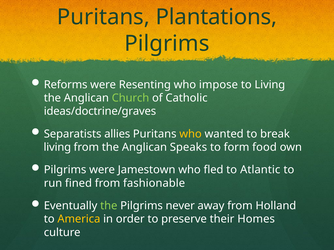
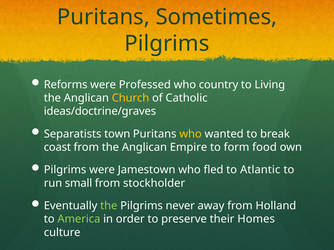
Plantations: Plantations -> Sometimes (216, 17)
Resenting: Resenting -> Professed (145, 85)
impose: impose -> country (219, 85)
Church colour: light green -> yellow (131, 98)
allies: allies -> town (117, 134)
living: living -> coast (57, 147)
Speaks: Speaks -> Empire (189, 147)
fined: fined -> small (79, 183)
fashionable: fashionable -> stockholder (154, 183)
America colour: yellow -> light green (79, 219)
